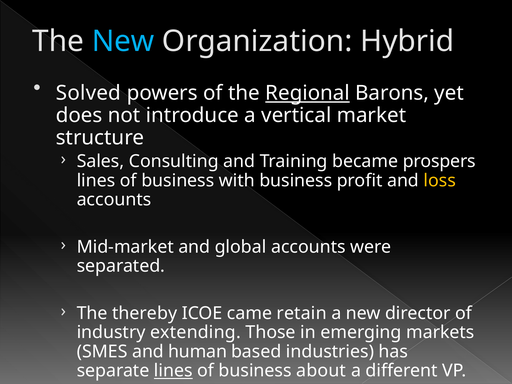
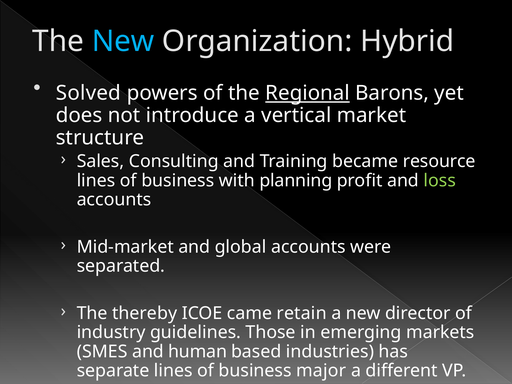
prospers: prospers -> resource (439, 161)
with business: business -> planning (296, 181)
loss colour: yellow -> light green (440, 181)
extending: extending -> guidelines (196, 332)
lines underline: present -> none (173, 371)
about: about -> major (321, 371)
